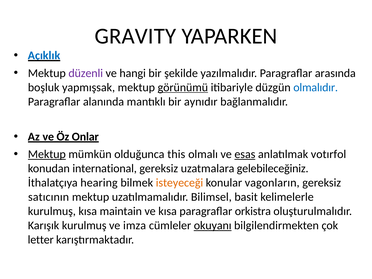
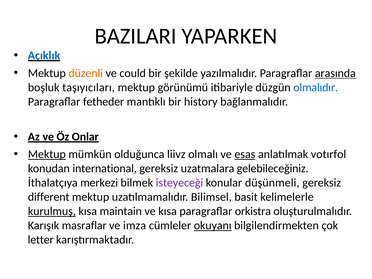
GRAVITY: GRAVITY -> BAZILARI (136, 36)
düzenli colour: purple -> orange (86, 73)
hangi: hangi -> could (133, 73)
arasında underline: none -> present (335, 73)
yapmışsak: yapmışsak -> taşıyıcıları (88, 87)
görünümü underline: present -> none (183, 87)
alanında: alanında -> fetheder (104, 102)
aynıdır: aynıdır -> history (201, 102)
this: this -> liivz (176, 154)
hearing: hearing -> merkezi (99, 183)
isteyeceği colour: orange -> purple (179, 183)
vagonların: vagonların -> düşünmeli (272, 183)
satıcının: satıcının -> different (49, 197)
kurulmuş underline: none -> present (52, 211)
Karışık kurulmuş: kurulmuş -> masraflar (84, 226)
